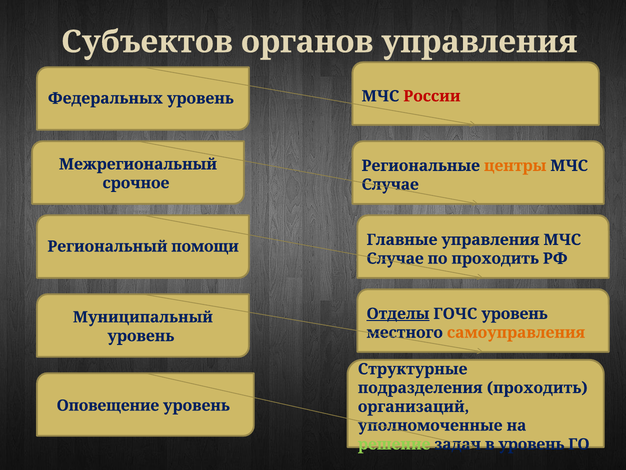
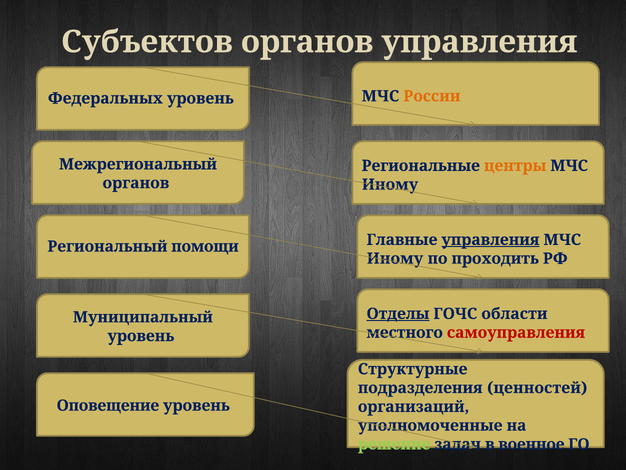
России colour: red -> orange (432, 96)
срочное: срочное -> органов (136, 183)
Случае: Случае -> Иному (390, 184)
управления underline: none -> present (490, 240)
Случае: Случае -> Иному (395, 258)
ГОЧС уровень: уровень -> области (514, 313)
самоуправления colour: orange -> red (516, 332)
подразделения проходить: проходить -> ценностей (537, 388)
в уровень: уровень -> военное (531, 444)
